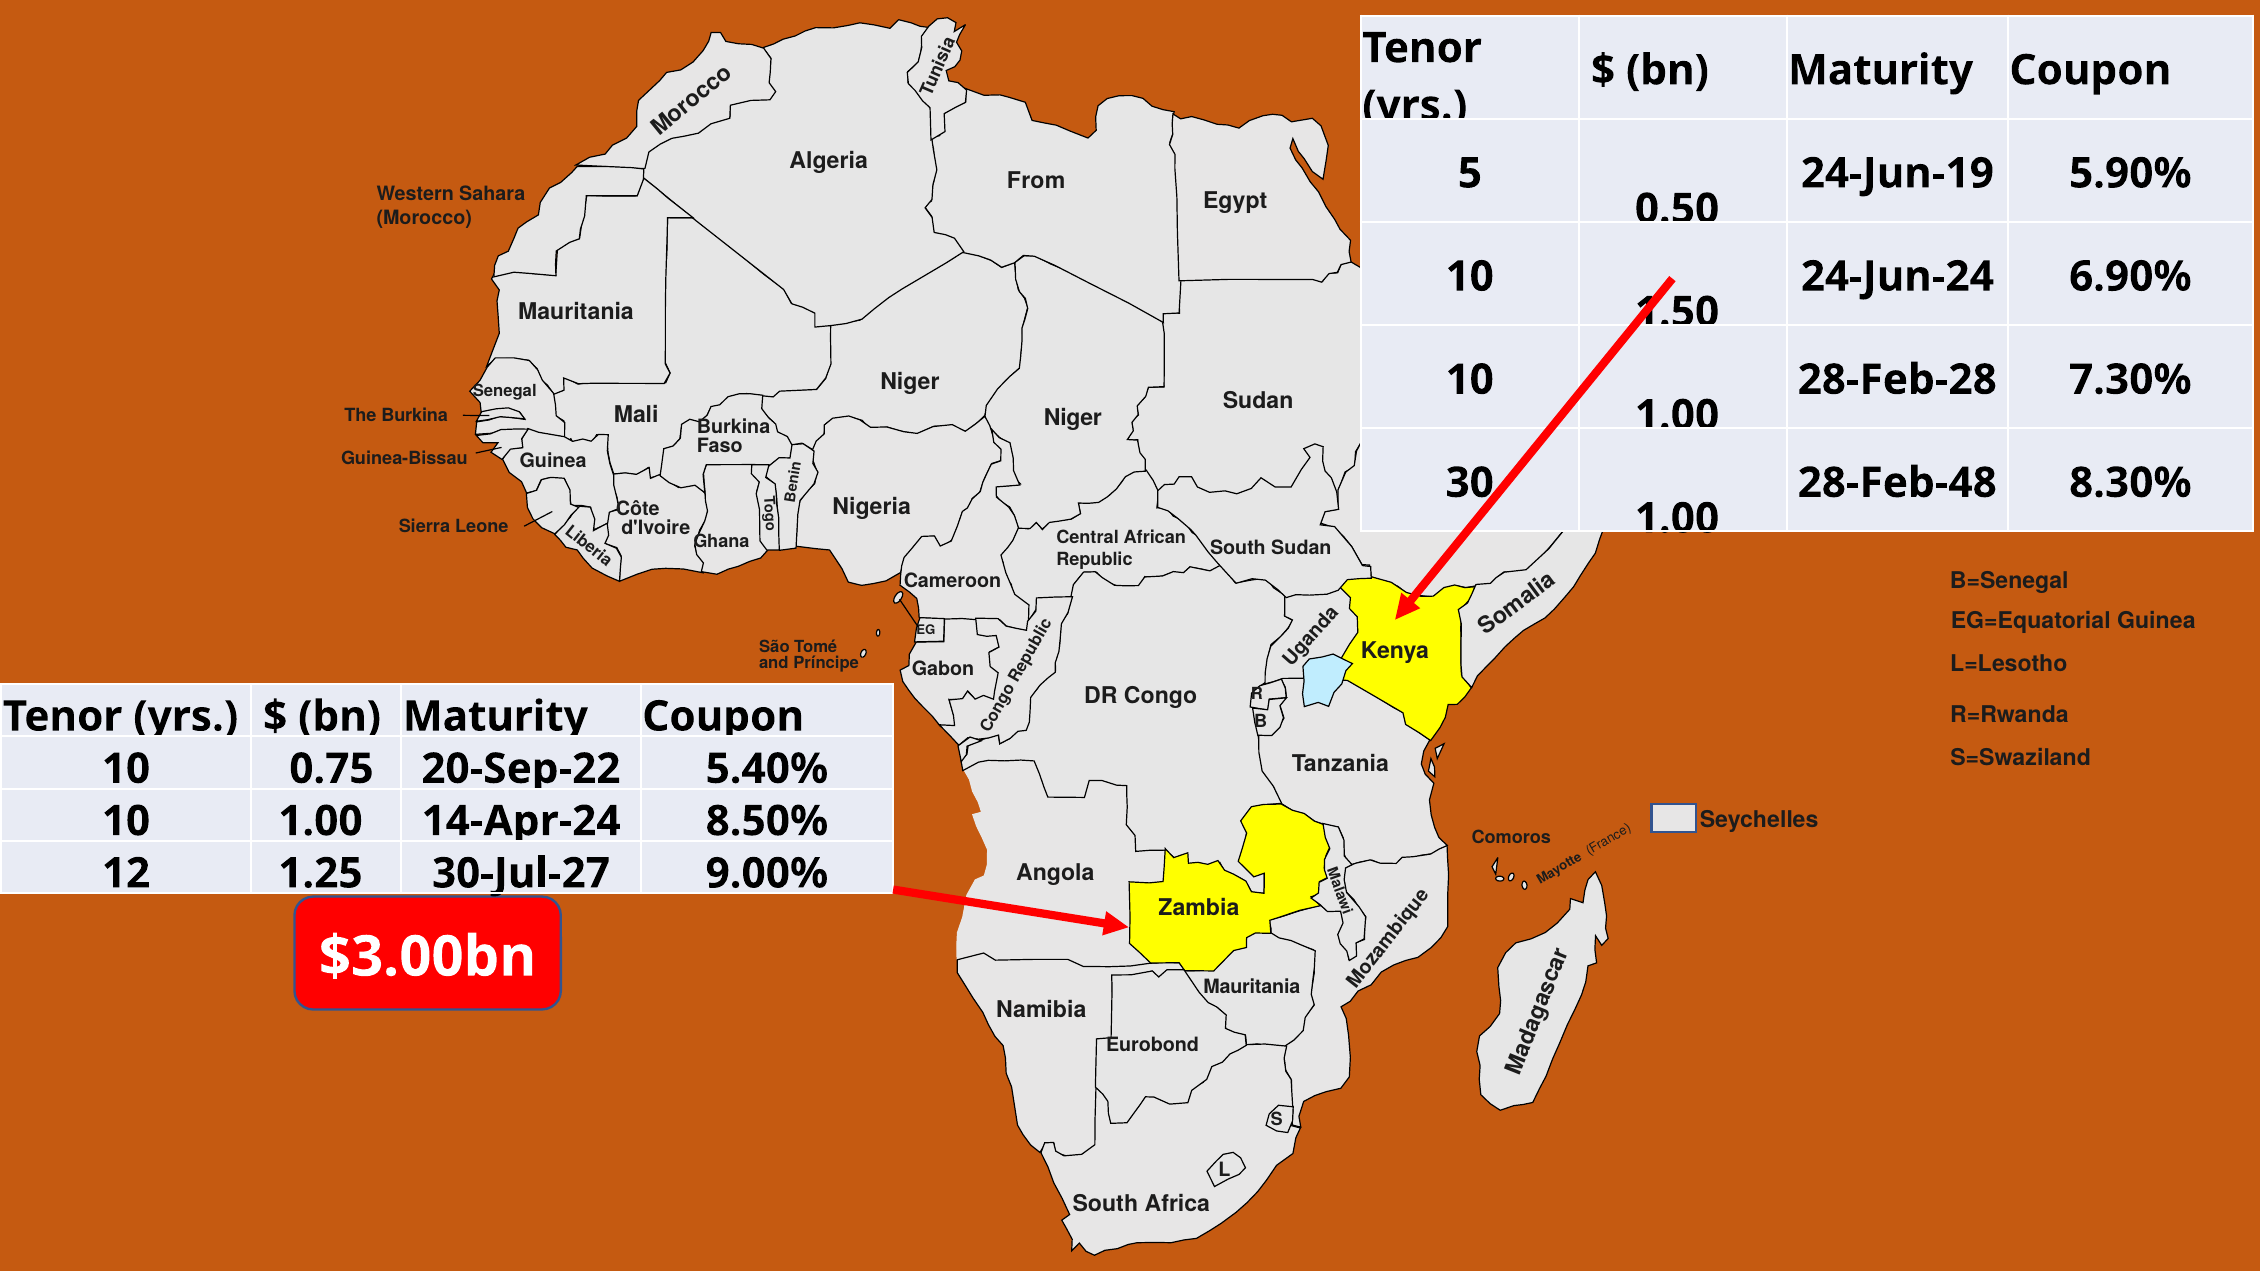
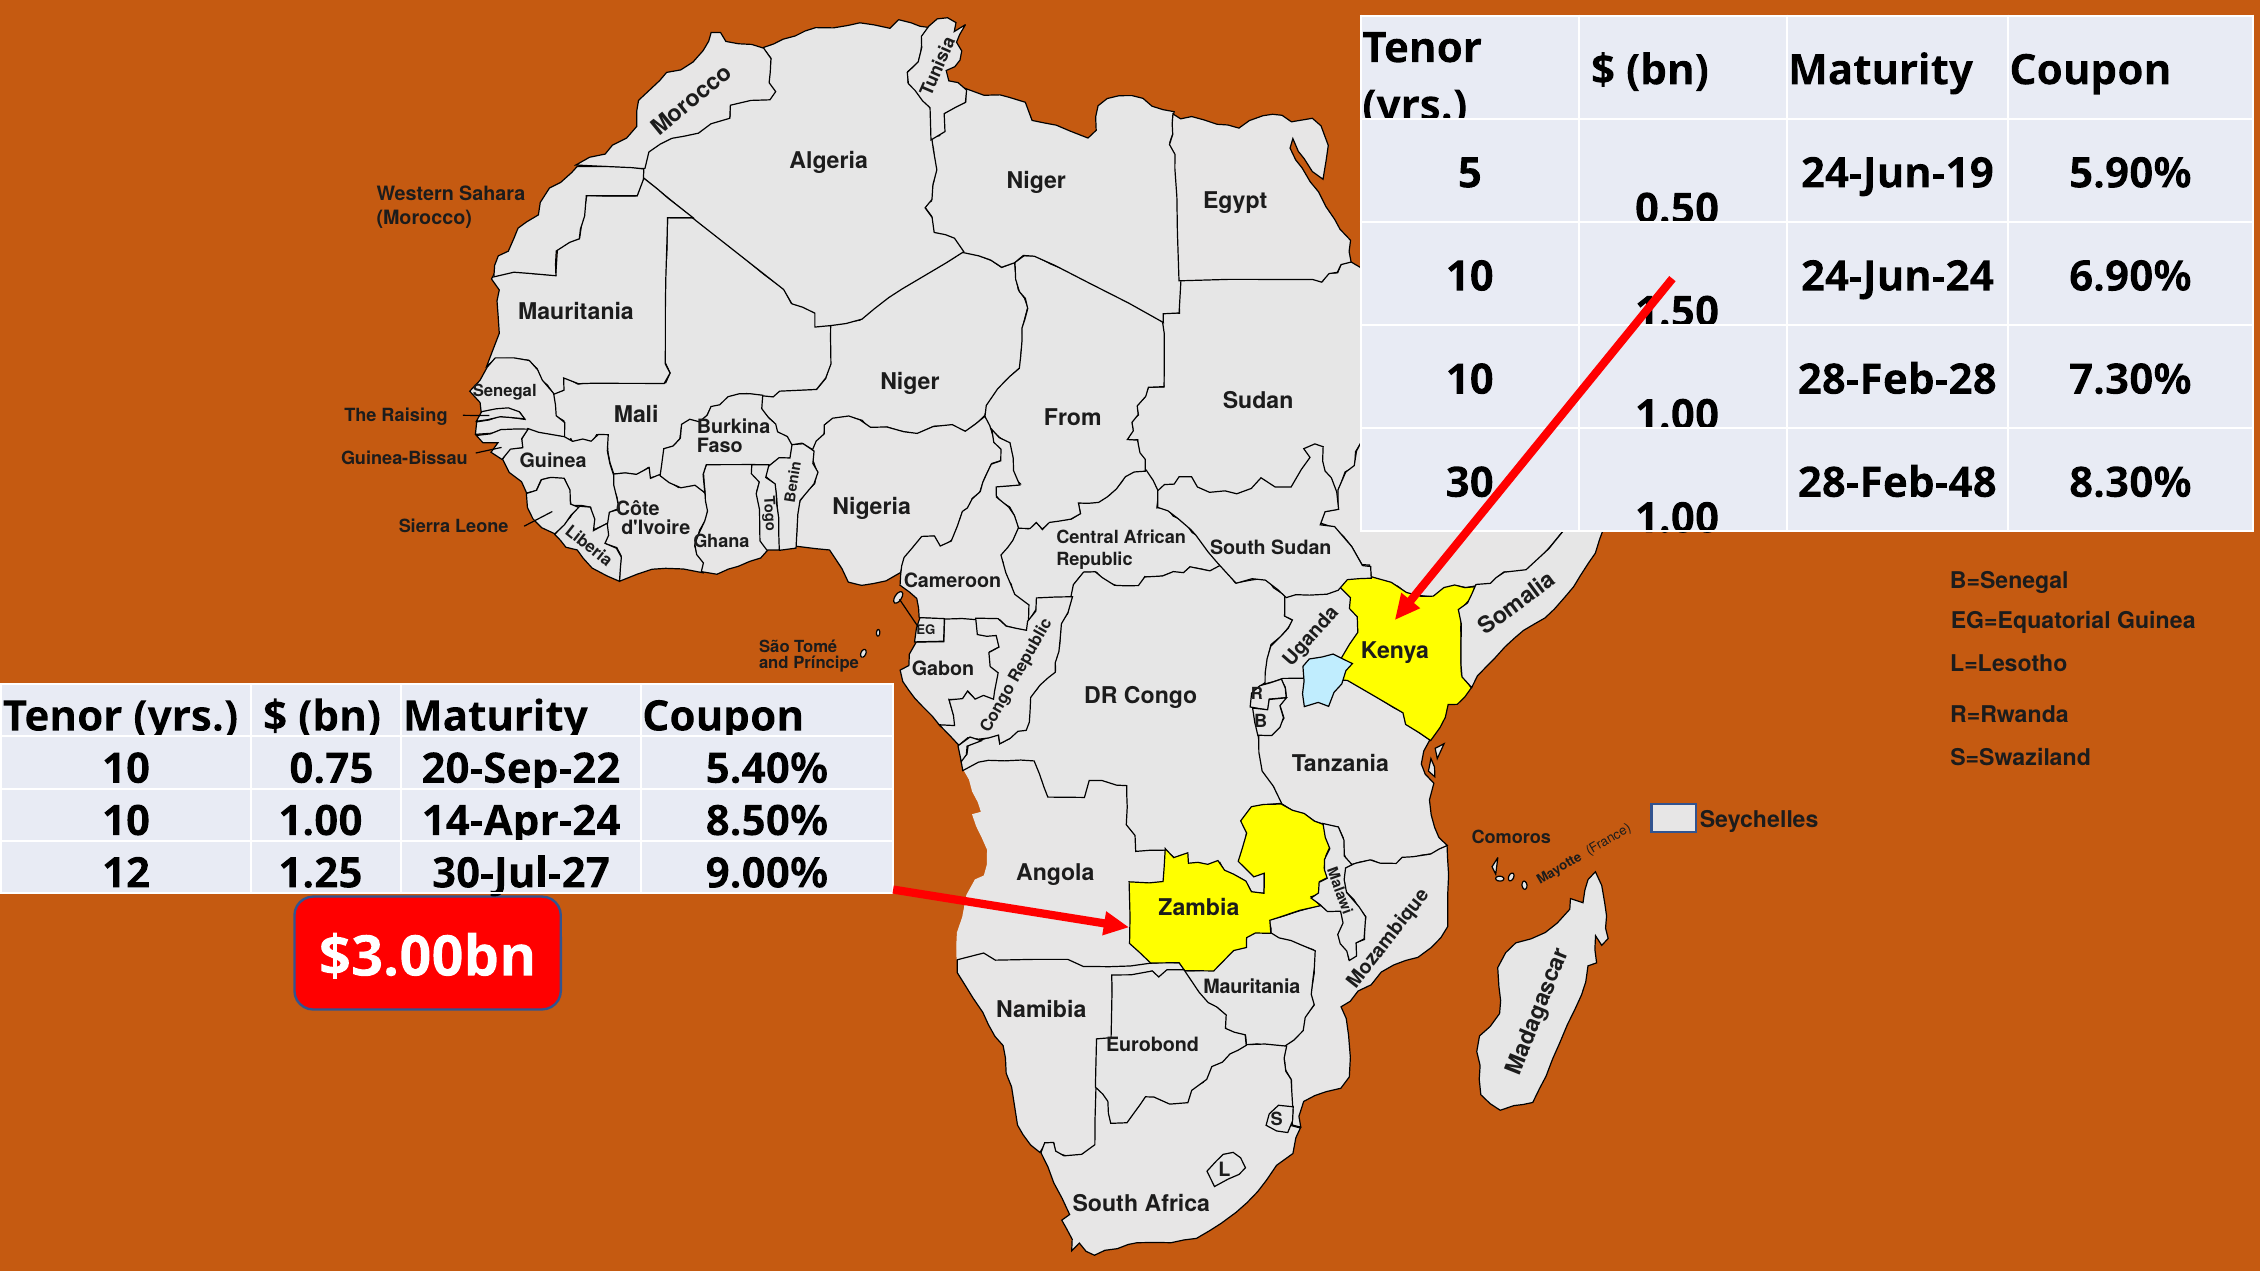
From: From -> Niger (1036, 181)
The Burkina: Burkina -> Raising (414, 416)
Niger: Niger -> From (1073, 418)
